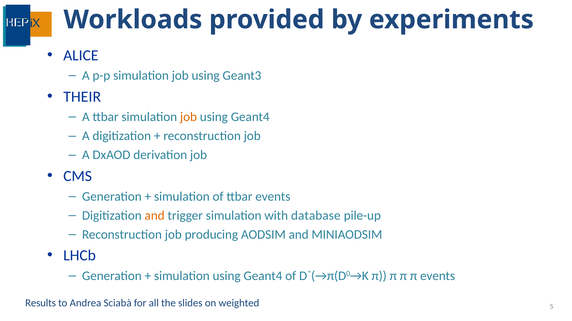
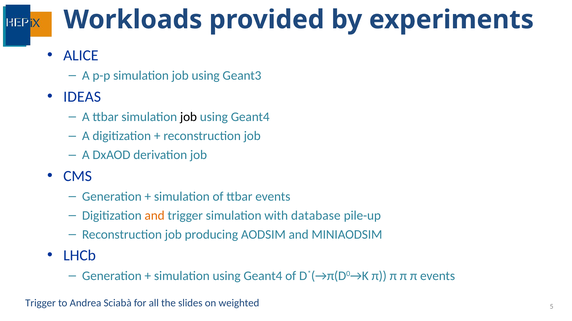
THEIR: THEIR -> IDEAS (82, 97)
job colour: orange -> black (188, 117)
Results: Results -> Trigger (41, 304)
